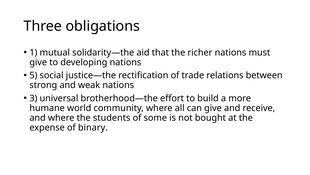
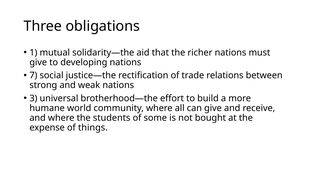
5: 5 -> 7 (33, 75)
binary: binary -> things (93, 127)
